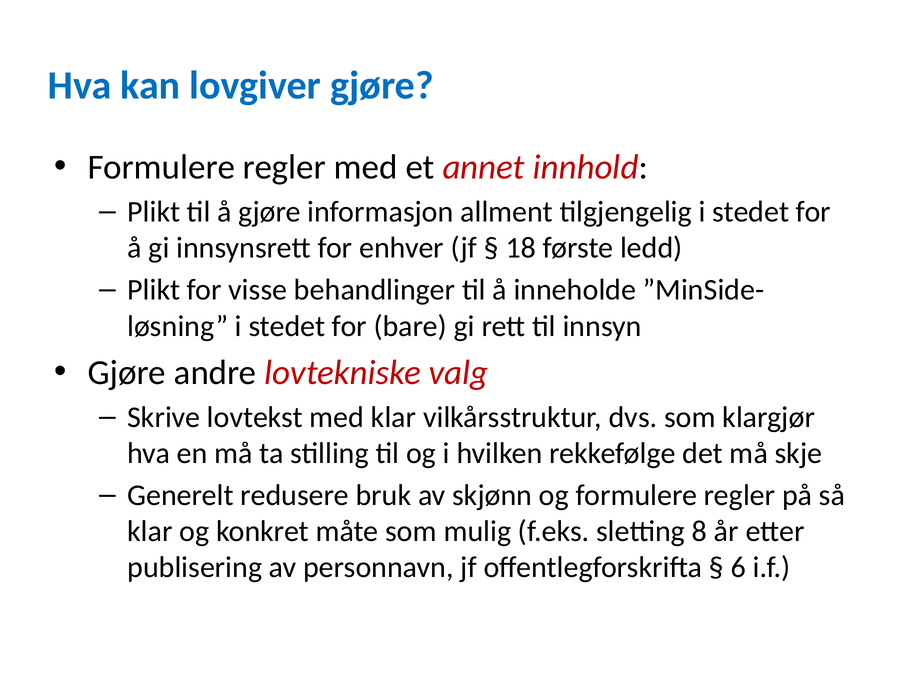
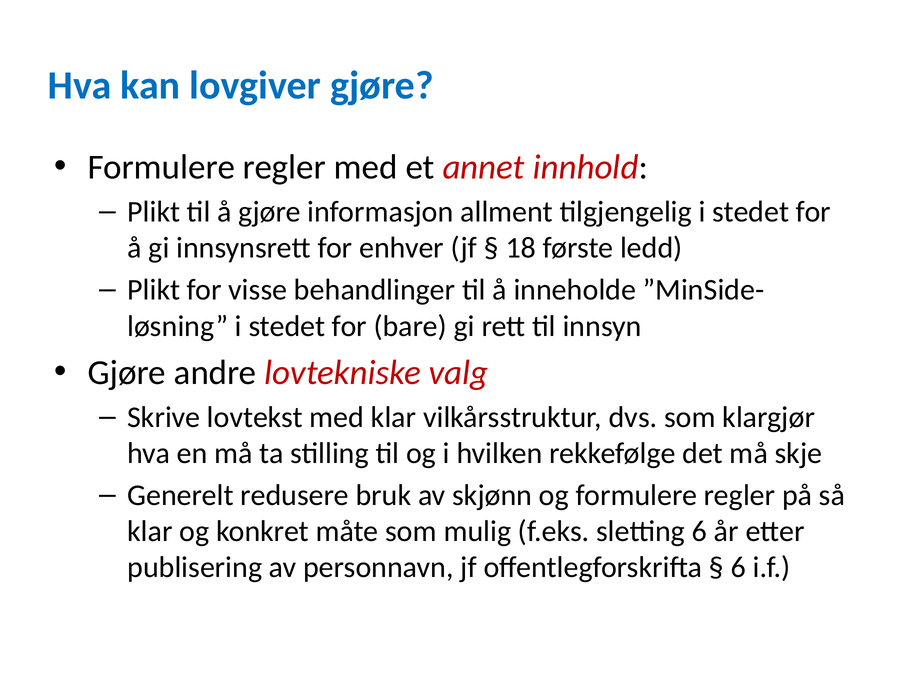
sletting 8: 8 -> 6 (700, 531)
